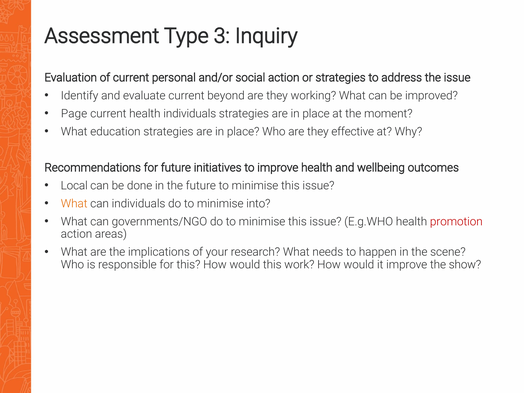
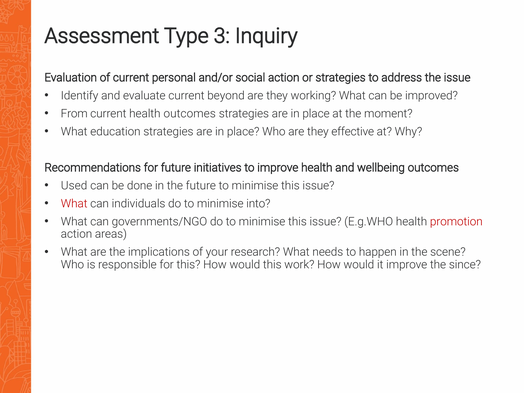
Page: Page -> From (74, 114)
health individuals: individuals -> outcomes (190, 114)
Local: Local -> Used (74, 186)
What colour: orange -> red (74, 204)
show: show -> since (465, 265)
